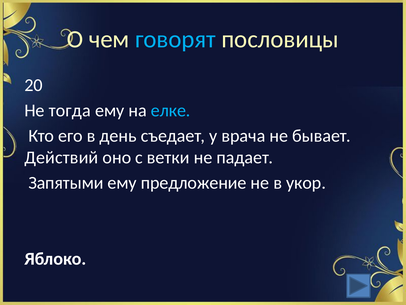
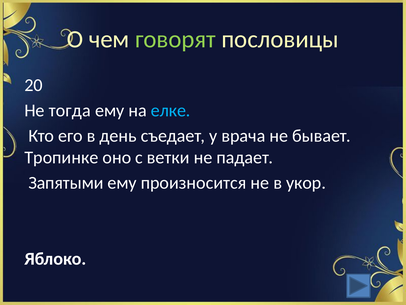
говорят colour: light blue -> light green (175, 39)
Действий: Действий -> Тропинке (61, 157)
предложение: предложение -> произносится (194, 183)
